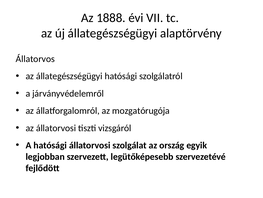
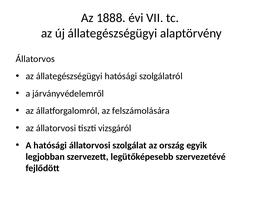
mozgatórugója: mozgatórugója -> felszámolására (141, 110)
